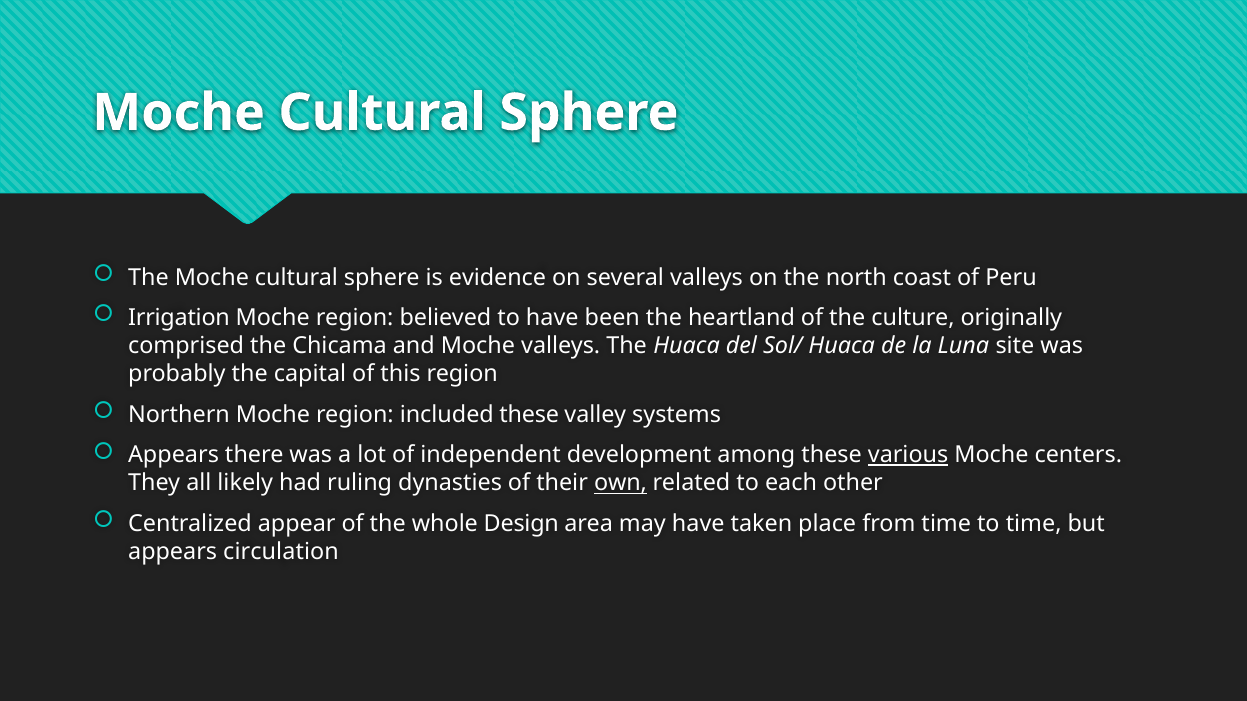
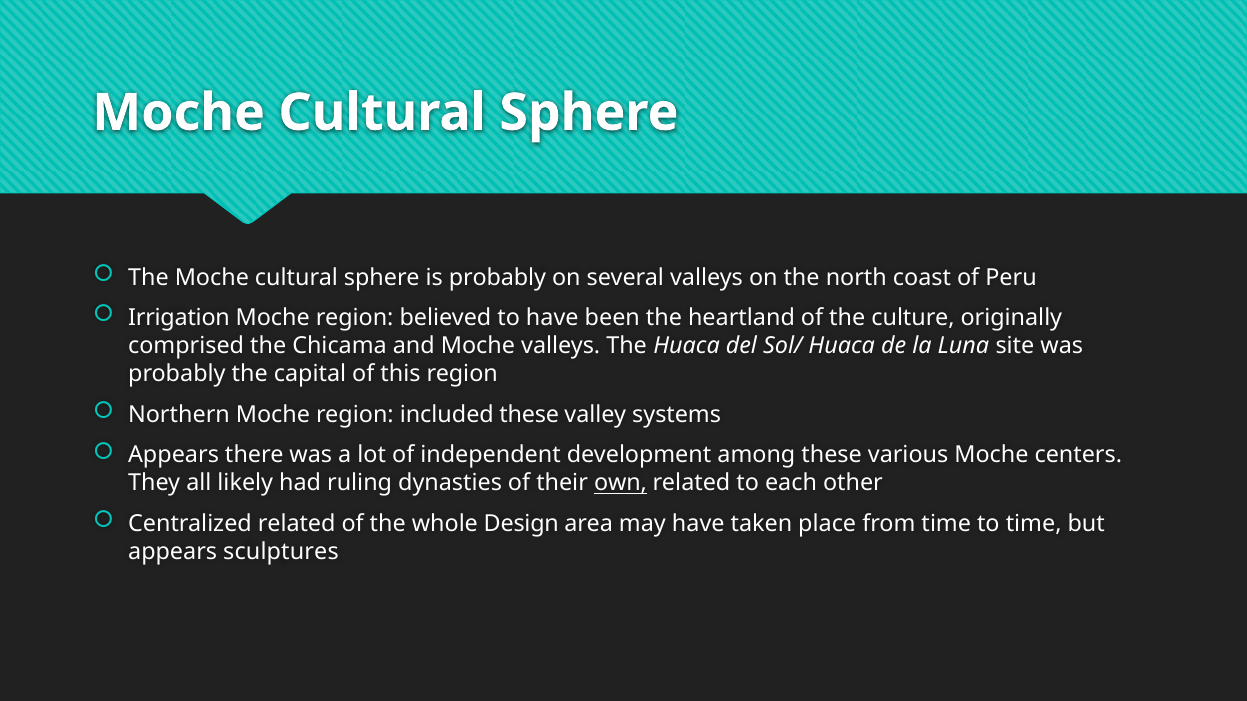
is evidence: evidence -> probably (497, 278)
various underline: present -> none (908, 455)
Centralized appear: appear -> related (297, 524)
circulation: circulation -> sculptures (281, 552)
